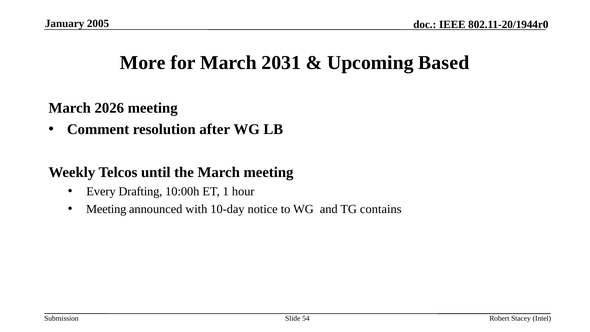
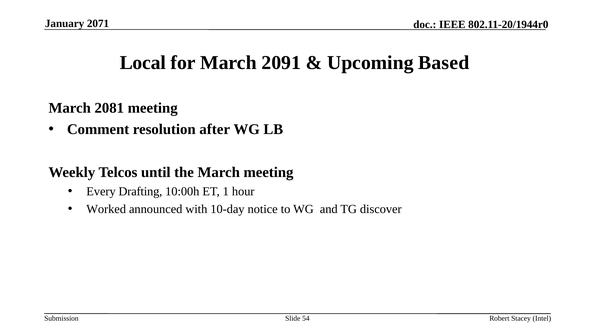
2005: 2005 -> 2071 (98, 23)
More: More -> Local (143, 63)
2031: 2031 -> 2091 (281, 63)
2026: 2026 -> 2081 (109, 108)
Meeting: Meeting -> Worked (106, 209)
contains: contains -> discover (381, 209)
